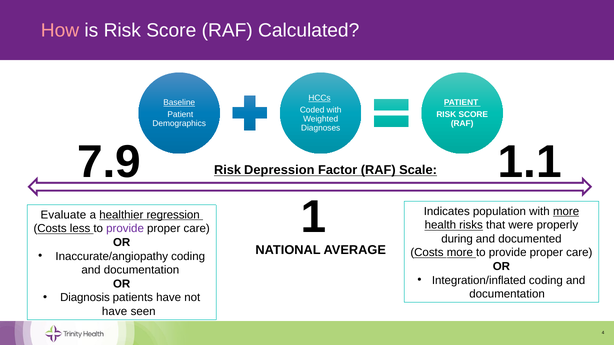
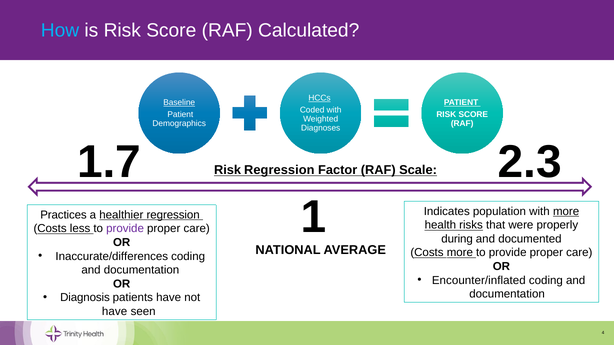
How colour: pink -> light blue (60, 30)
7.9: 7.9 -> 1.7 (109, 162)
1.1: 1.1 -> 2.3 (530, 162)
Risk Depression: Depression -> Regression (279, 170)
Evaluate: Evaluate -> Practices (64, 215)
Inaccurate/angiopathy: Inaccurate/angiopathy -> Inaccurate/differences (112, 257)
Integration/inflated: Integration/inflated -> Encounter/inflated (479, 281)
